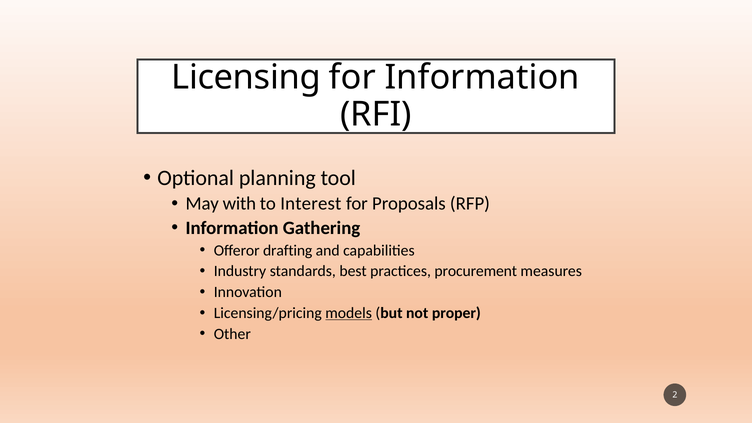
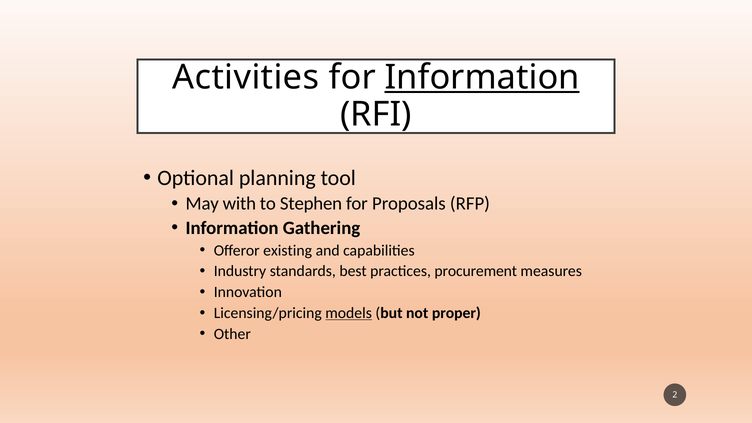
Licensing: Licensing -> Activities (246, 77)
Information underline: none -> present (482, 77)
Interest: Interest -> Stephen (311, 204)
drafting: drafting -> existing (288, 250)
